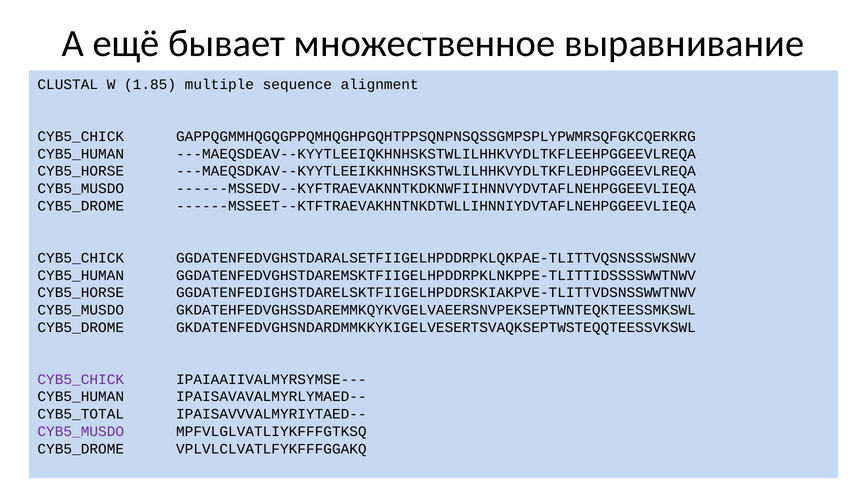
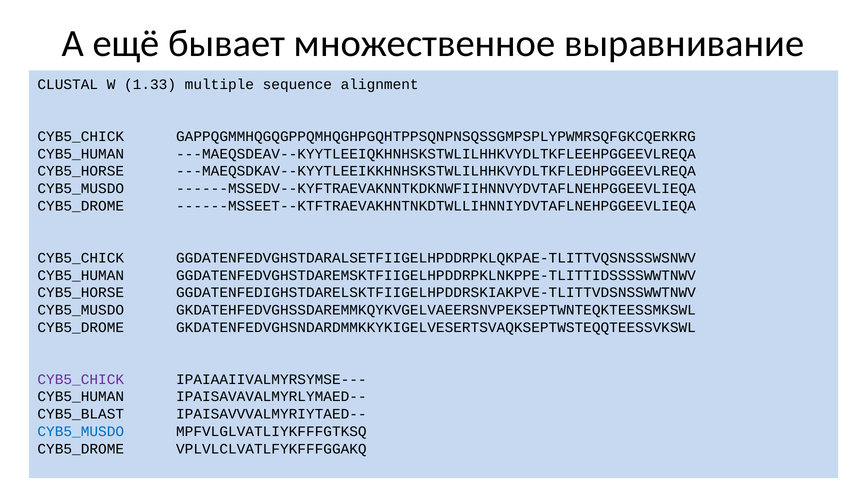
1.85: 1.85 -> 1.33 (150, 84)
CYB5_TOTAL: CYB5_TOTAL -> CYB5_BLAST (81, 414)
CYB5_MUSDO colour: purple -> blue (81, 431)
